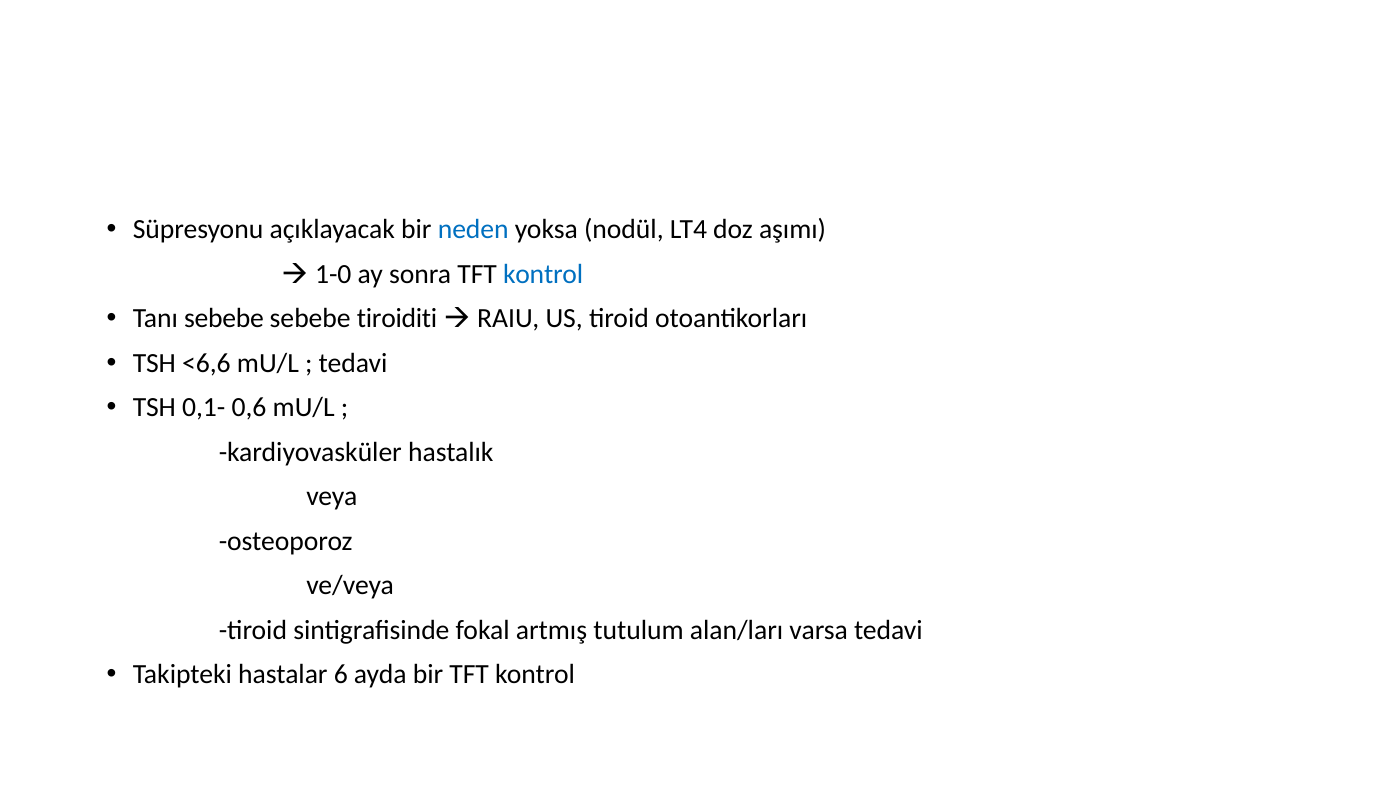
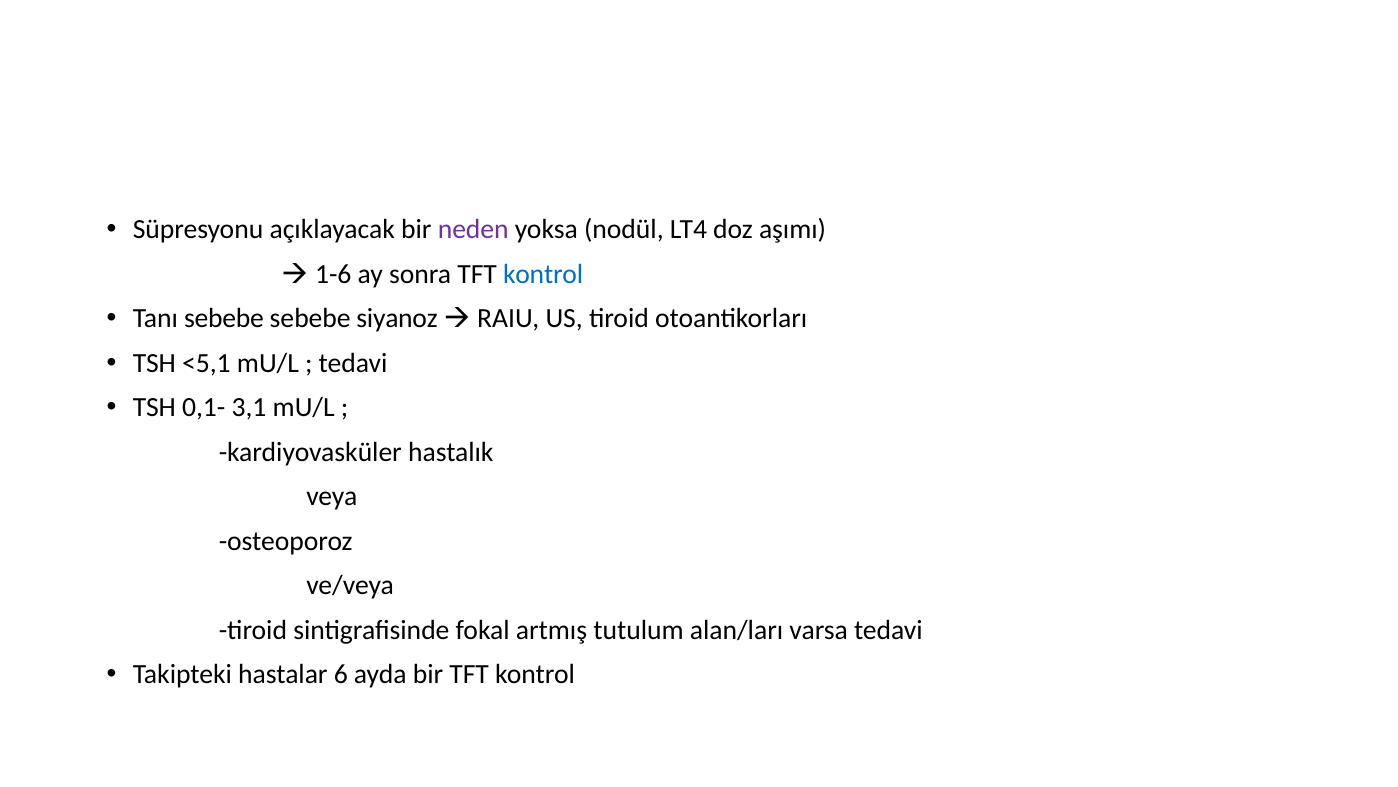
neden colour: blue -> purple (473, 229)
1-0: 1-0 -> 1-6 (333, 274)
tiroiditi: tiroiditi -> siyanoz (397, 318)
<6,6: <6,6 -> <5,1 (206, 363)
0,6: 0,6 -> 3,1 (249, 407)
